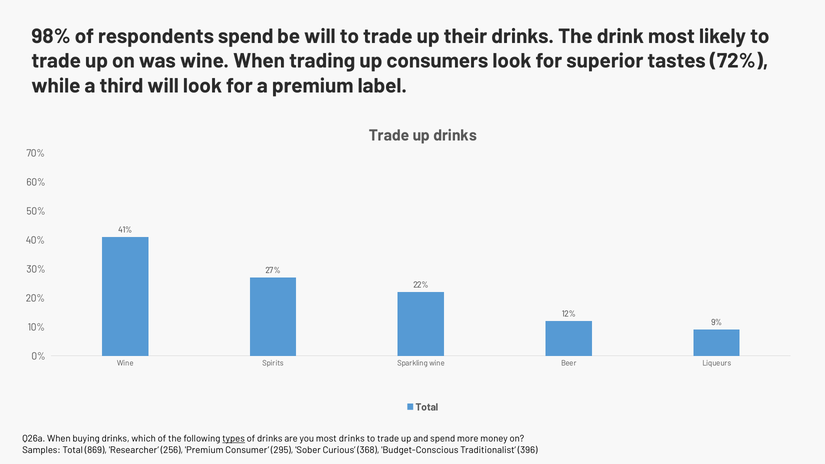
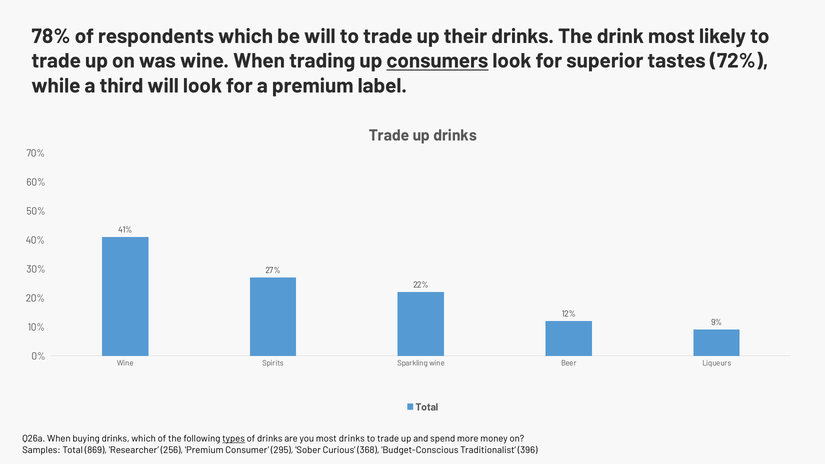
98%: 98% -> 78% (51, 36)
respondents spend: spend -> which (246, 36)
consumers underline: none -> present (437, 61)
